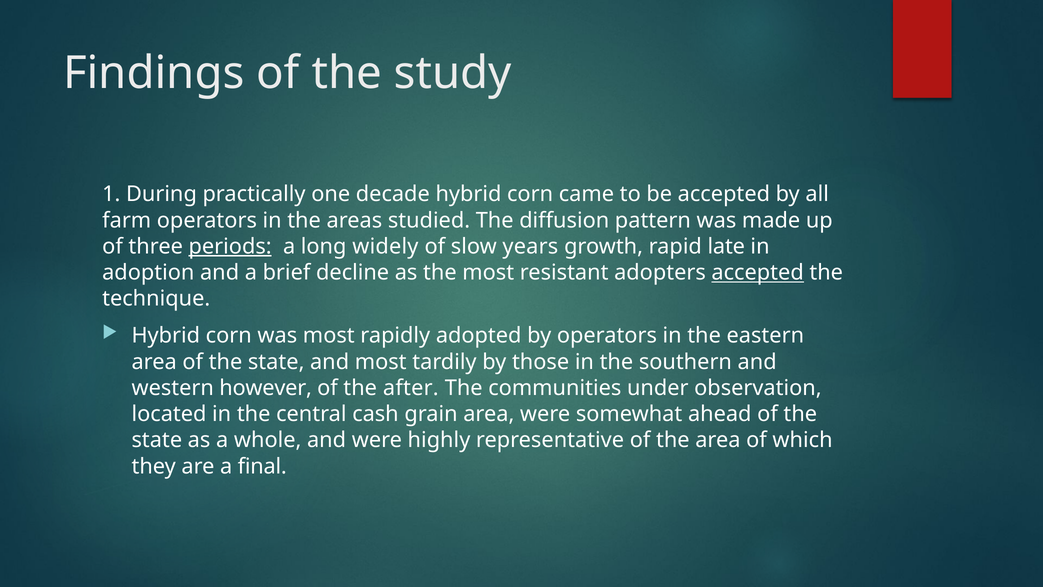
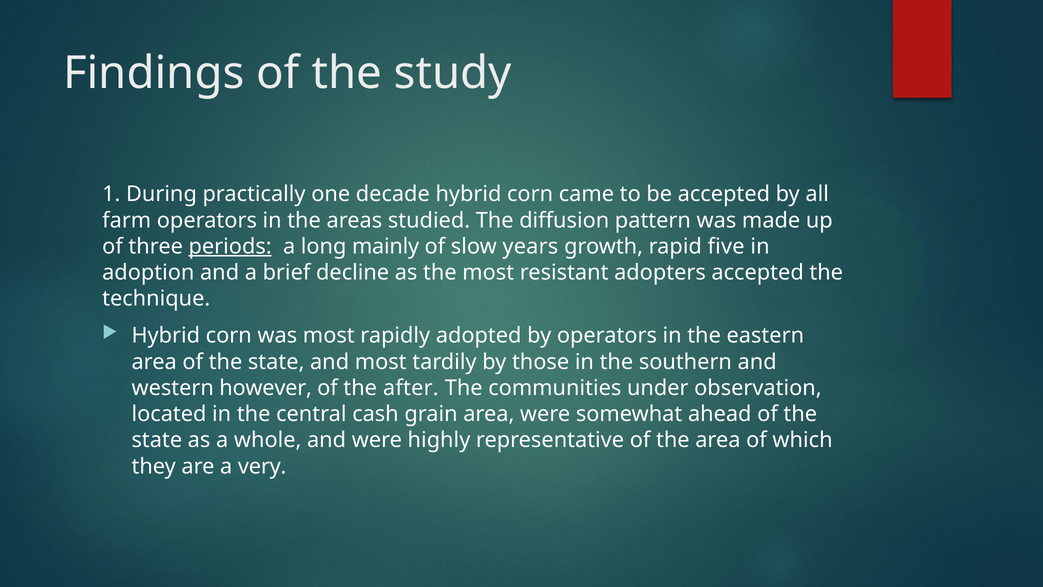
widely: widely -> mainly (386, 246)
late: late -> five (726, 246)
accepted underline: present -> none (758, 272)
final: final -> very (262, 466)
